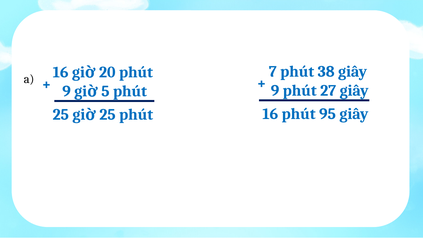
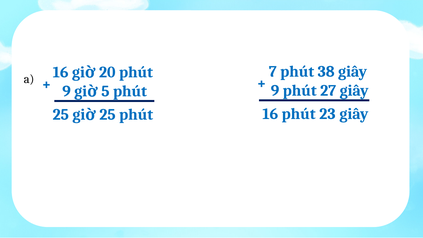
95: 95 -> 23 (327, 114)
